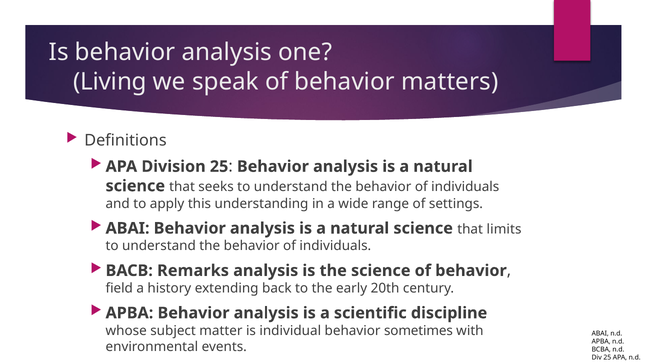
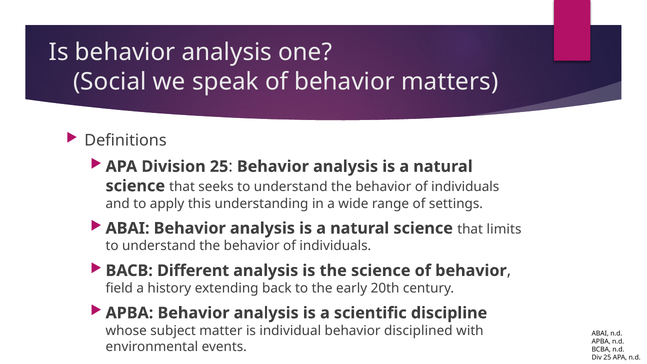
Living: Living -> Social (110, 82)
Remarks: Remarks -> Different (193, 271)
sometimes: sometimes -> disciplined (418, 331)
